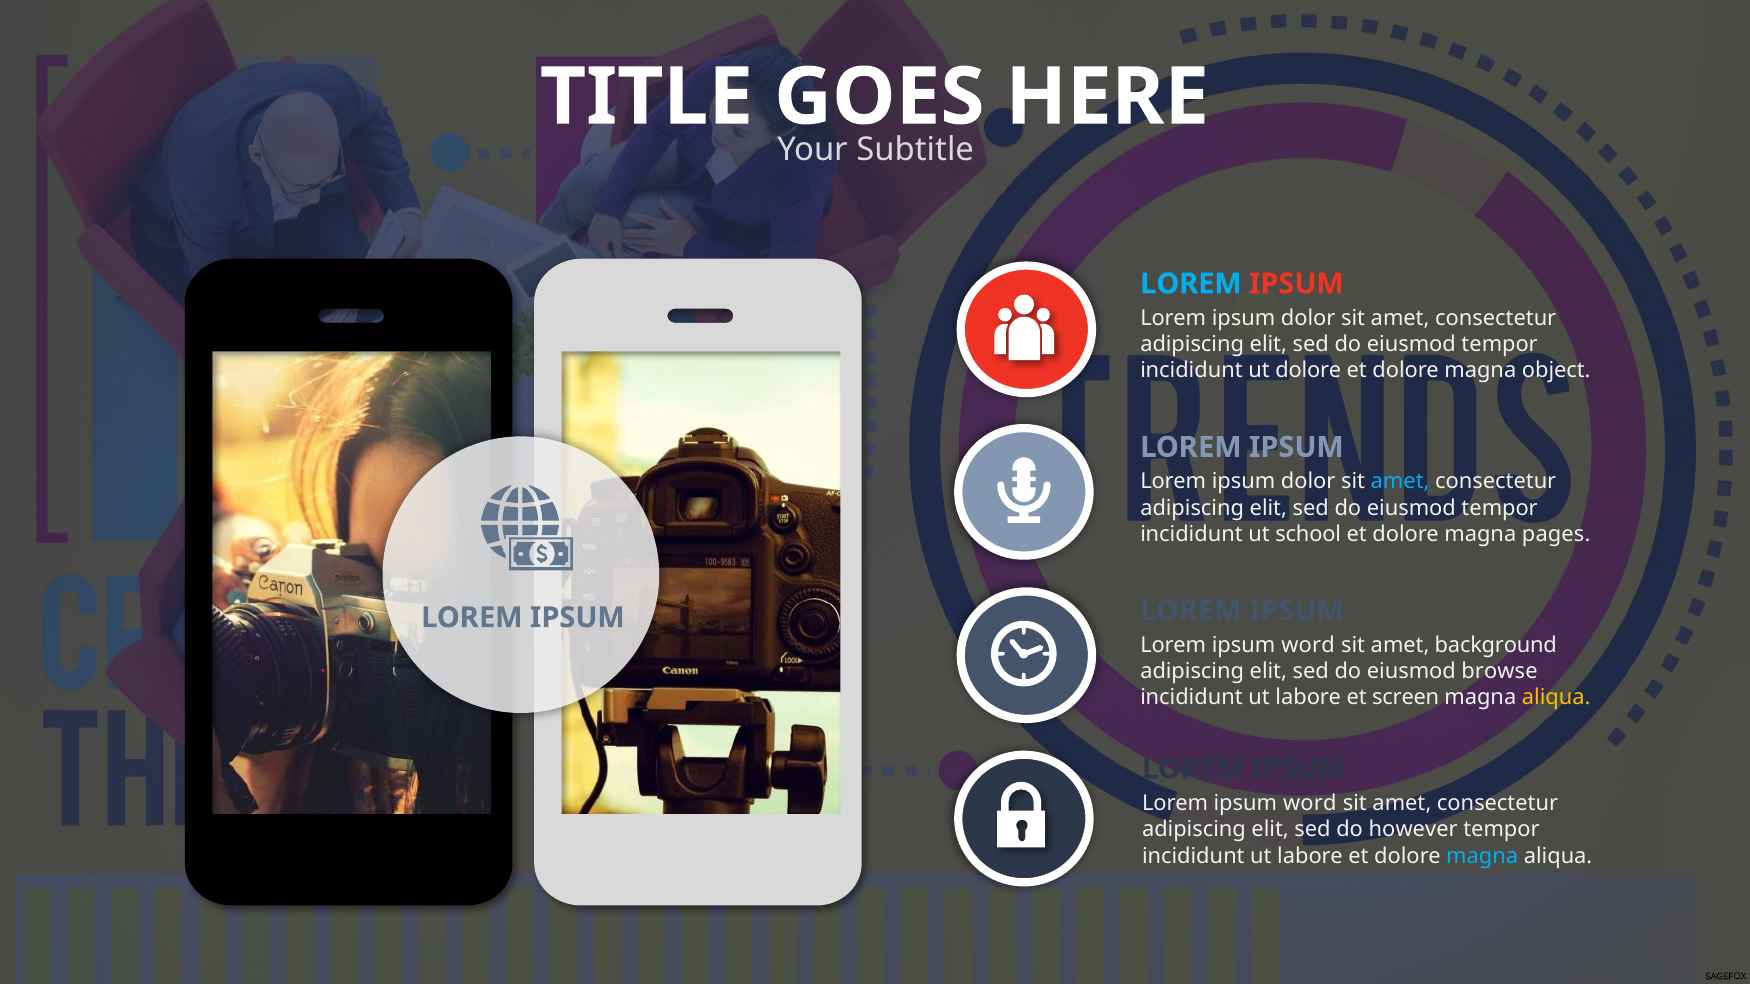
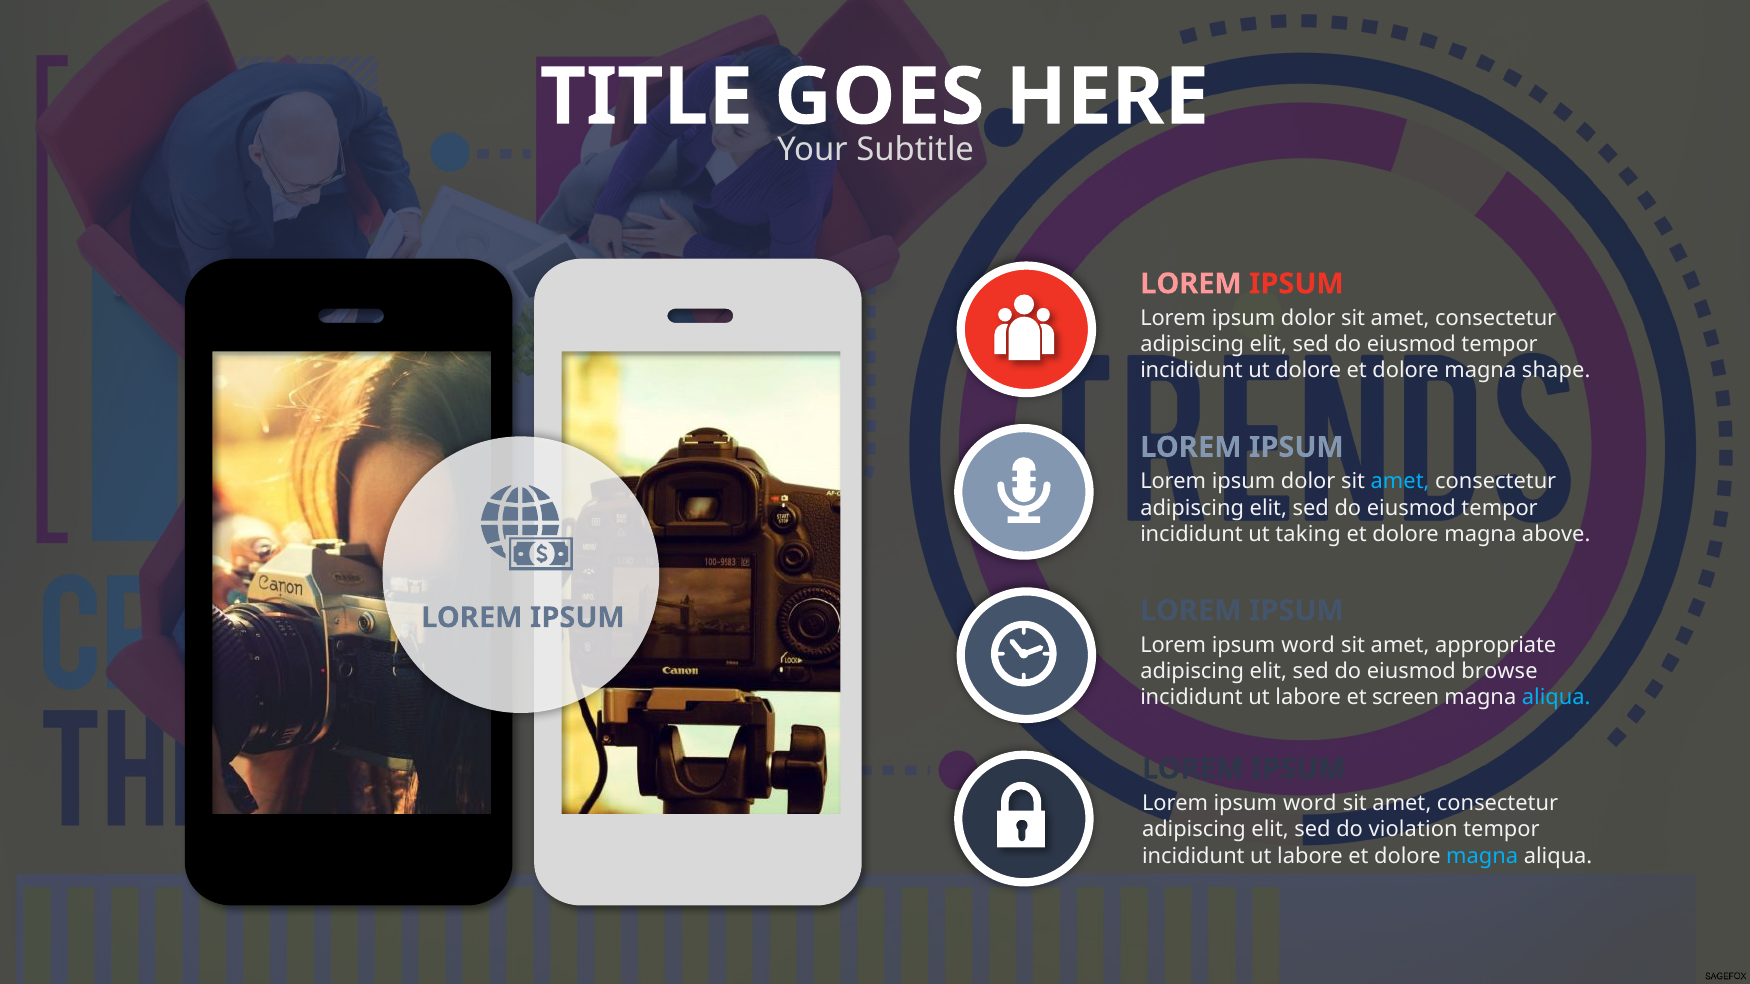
LOREM colour: light blue -> pink (1191, 284)
object: object -> shape (1556, 371)
school: school -> taking (1308, 534)
pages: pages -> above (1556, 534)
background: background -> appropriate (1496, 645)
aliqua colour: yellow -> light blue (1556, 698)
however: however -> violation (1413, 830)
